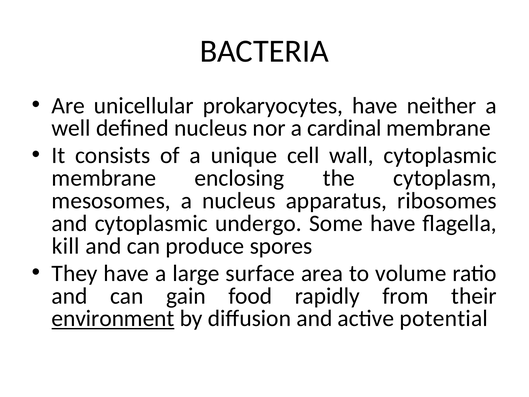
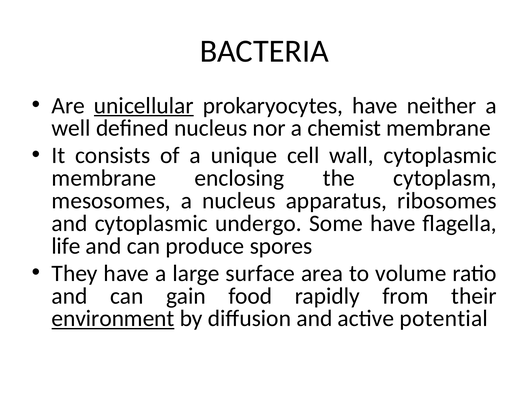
unicellular underline: none -> present (144, 106)
cardinal: cardinal -> chemist (344, 128)
kill: kill -> life (66, 246)
